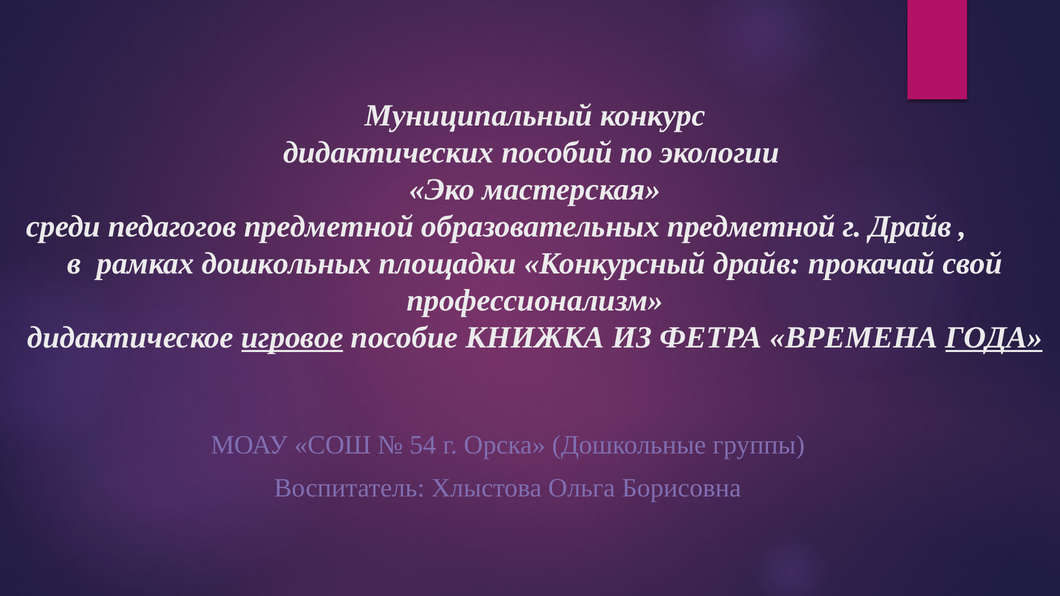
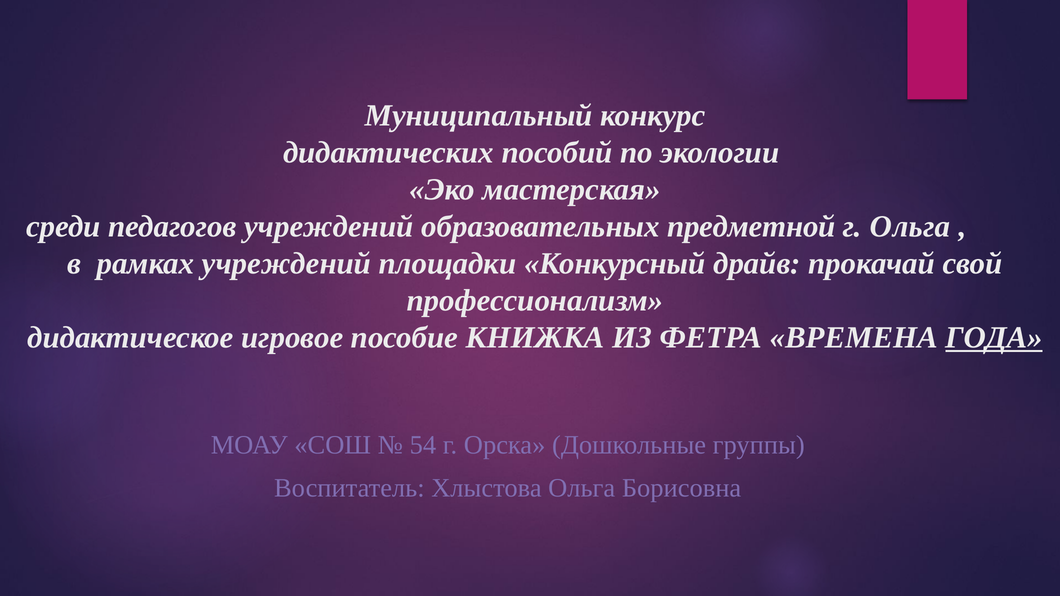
педагогов предметной: предметной -> учреждений (329, 227)
г Драйв: Драйв -> Ольга (910, 227)
рамках дошкольных: дошкольных -> учреждений (287, 264)
игровое underline: present -> none (292, 338)
